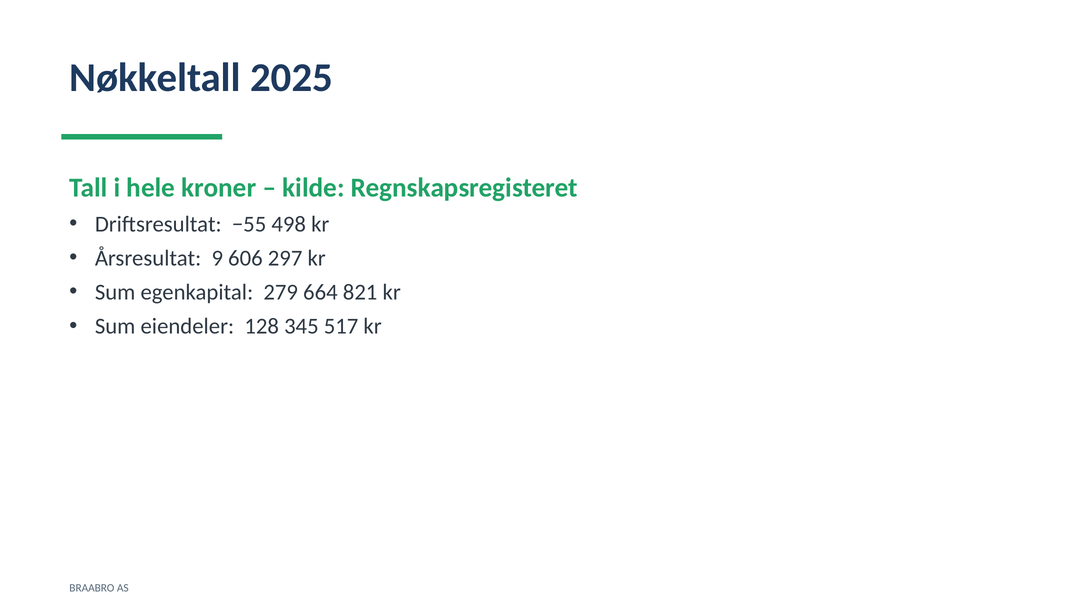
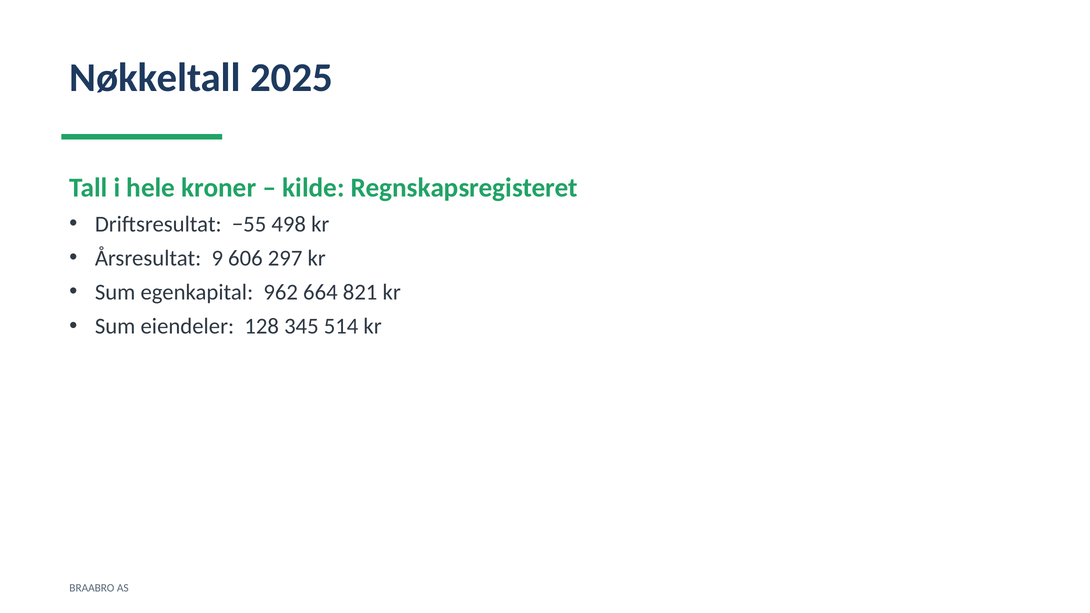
279: 279 -> 962 (281, 292)
517: 517 -> 514 (341, 326)
